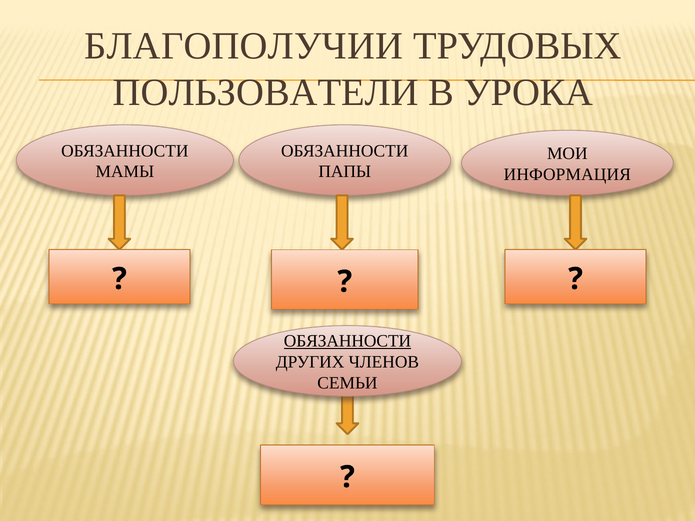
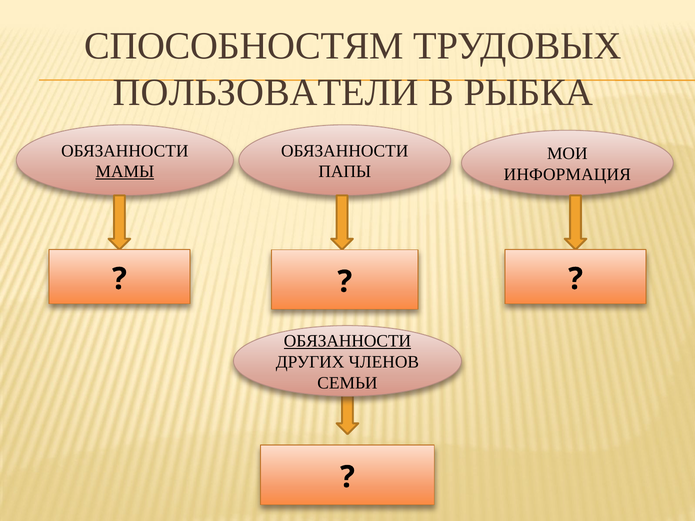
БЛАГОПОЛУЧИИ: БЛАГОПОЛУЧИИ -> СПОСОБНОСТЯМ (244, 46)
УРОКА: УРОКА -> РЫБКА (529, 93)
МАМЫ underline: none -> present (125, 172)
